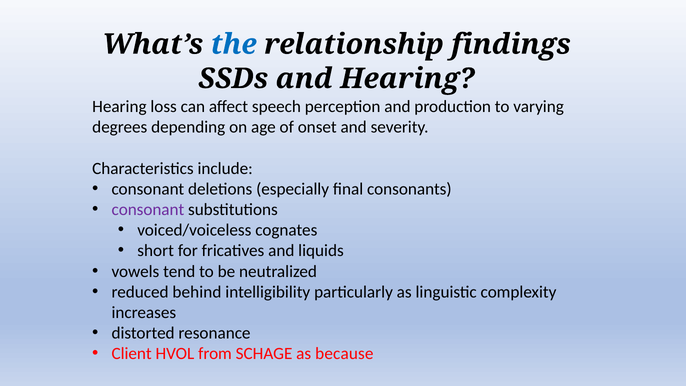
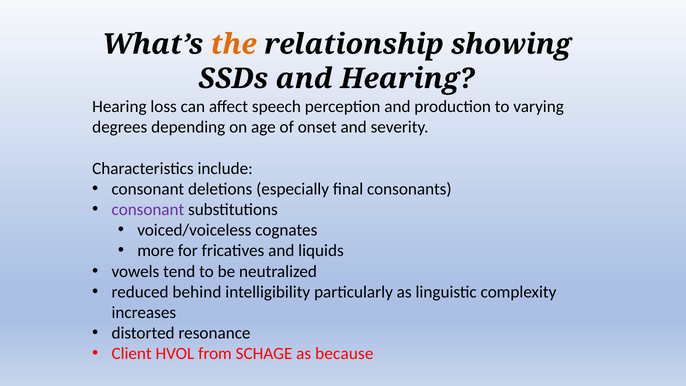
the colour: blue -> orange (234, 44)
findings: findings -> showing (511, 44)
short: short -> more (156, 251)
